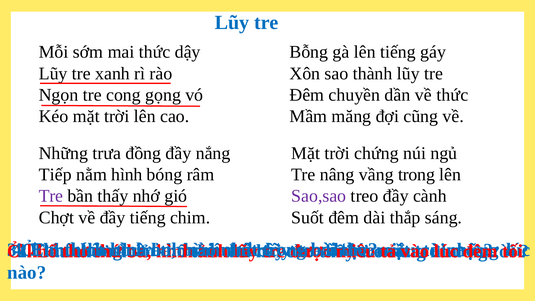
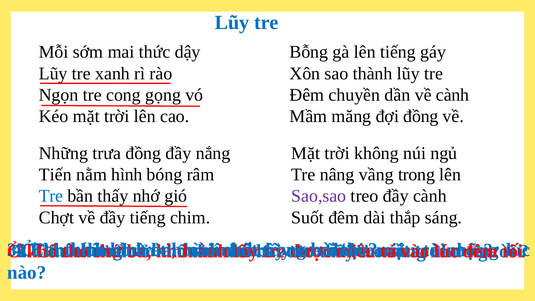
về thức: thức -> cành (453, 95)
đợi cũng: cũng -> đồng (421, 116)
chứng: chứng -> không (376, 153)
Tiếp: Tiếp -> Tiến (55, 175)
Tre colour: purple -> blue (51, 196)
